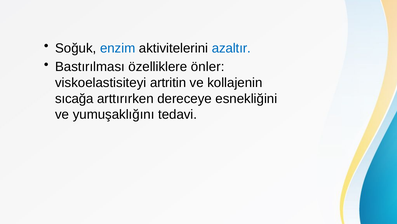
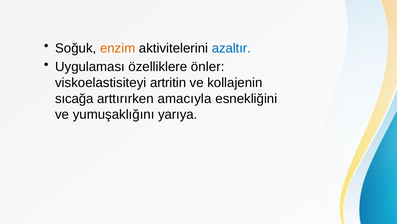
enzim colour: blue -> orange (118, 48)
Bastırılması: Bastırılması -> Uygulaması (90, 67)
dereceye: dereceye -> amacıyla (184, 98)
tedavi: tedavi -> yarıya (178, 114)
